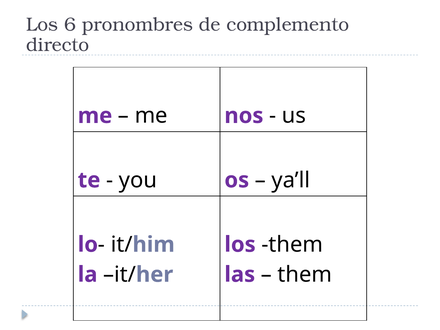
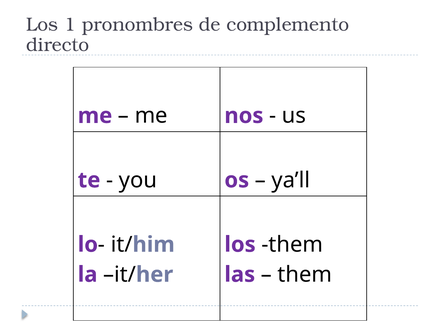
6: 6 -> 1 (70, 25)
